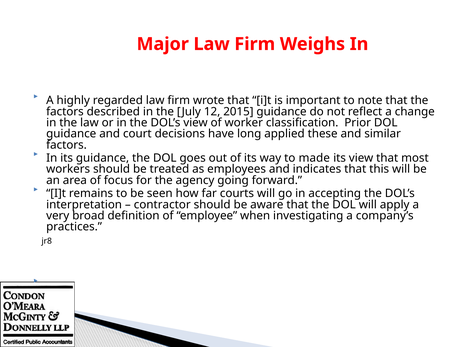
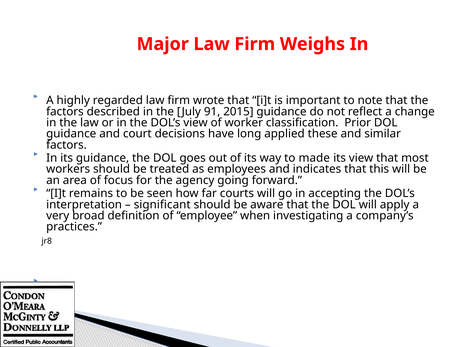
12: 12 -> 91 (212, 112)
contractor: contractor -> significant (162, 205)
